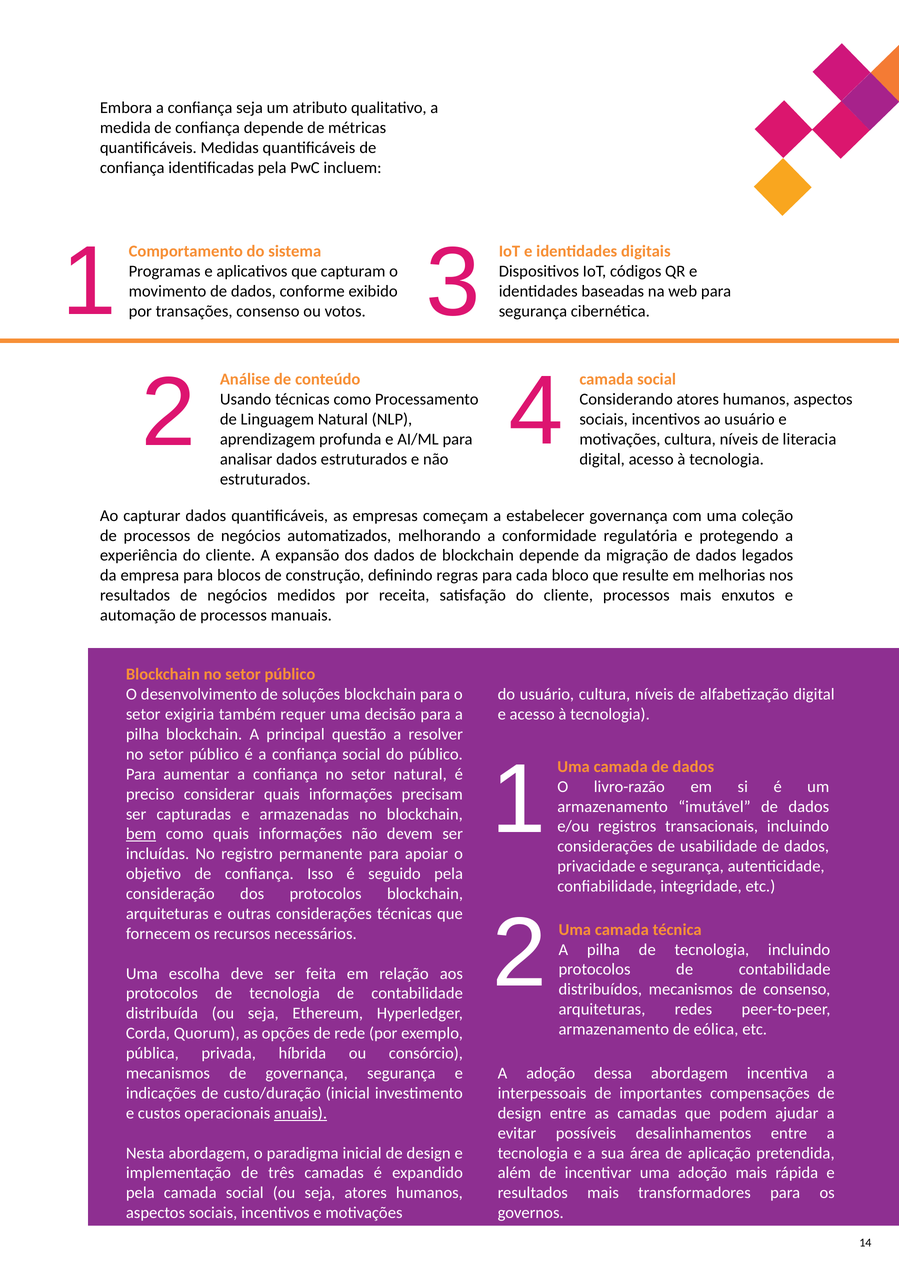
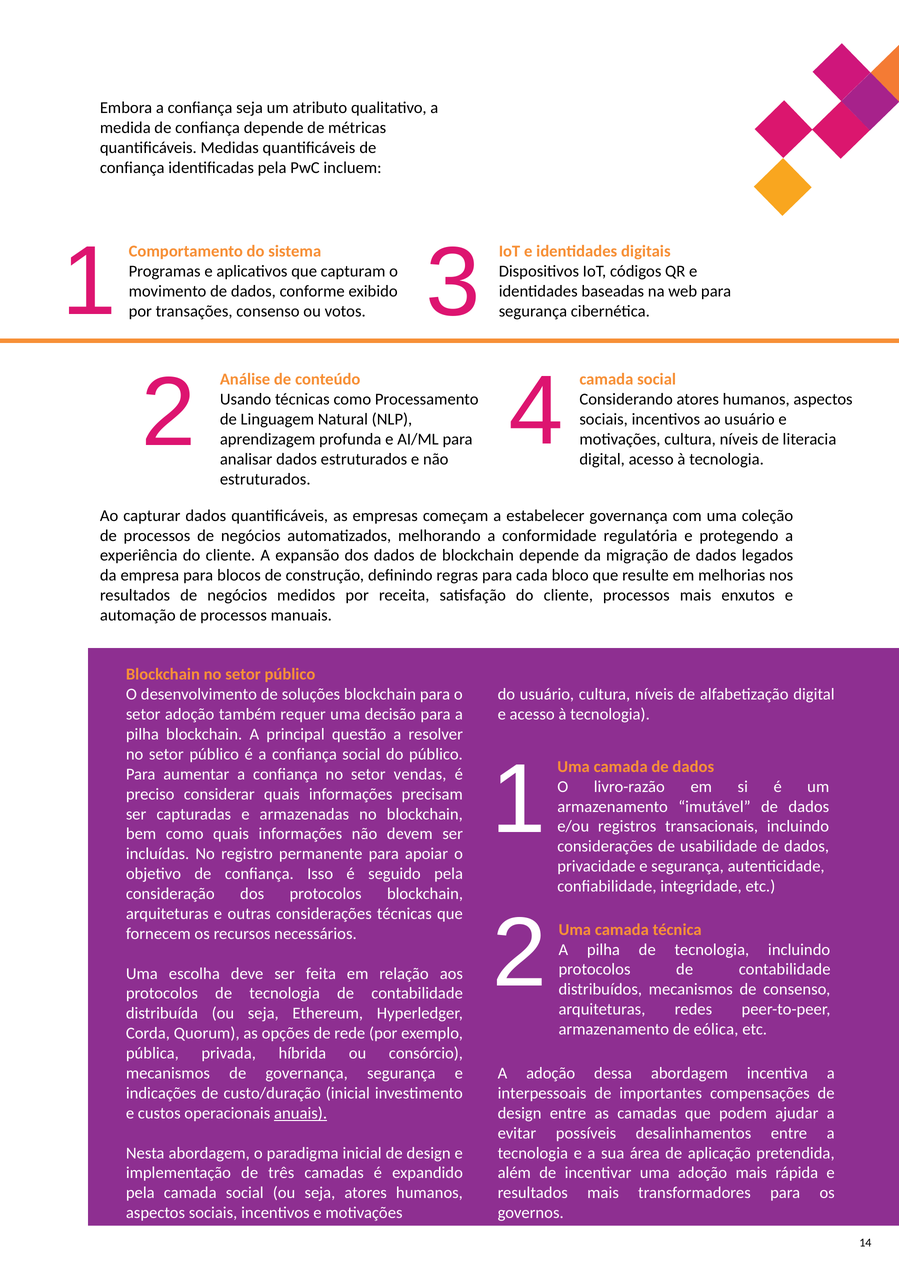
setor exigiria: exigiria -> adoção (190, 715)
setor natural: natural -> vendas (420, 774)
bem underline: present -> none (141, 834)
